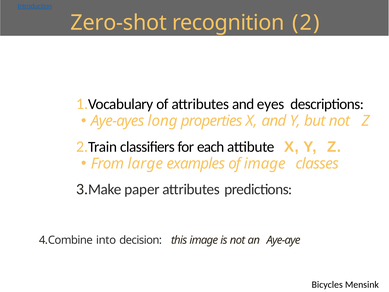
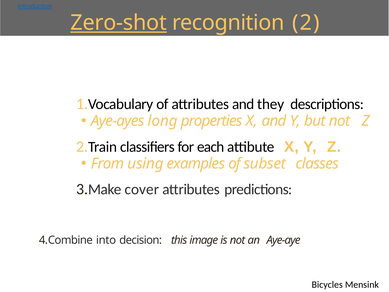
Zero-shot underline: none -> present (119, 23)
eyes: eyes -> they (271, 104)
large: large -> using (146, 163)
of image: image -> subset (265, 163)
paper: paper -> cover (142, 189)
